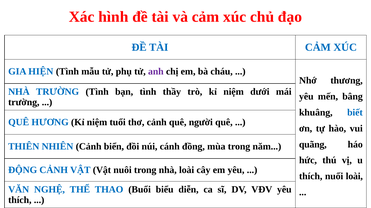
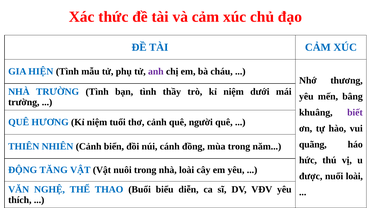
hình: hình -> thức (113, 17)
biết colour: blue -> purple (355, 113)
ĐỘNG CẢNH: CẢNH -> TĂNG (54, 171)
thích: thích -> được (311, 177)
